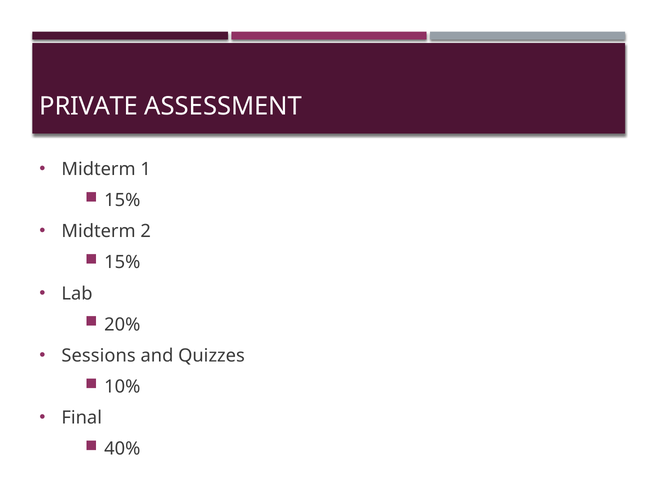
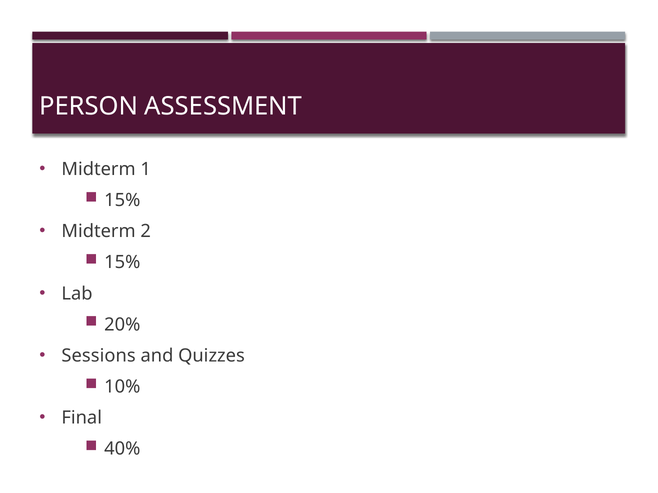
PRIVATE: PRIVATE -> PERSON (89, 106)
